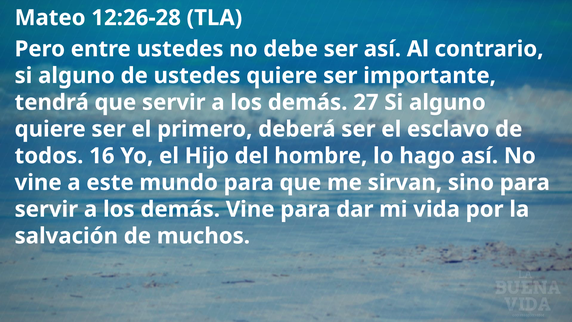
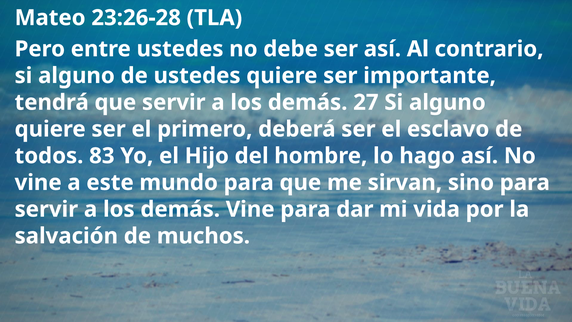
12:26-28: 12:26-28 -> 23:26-28 (136, 18)
16: 16 -> 83 (102, 156)
